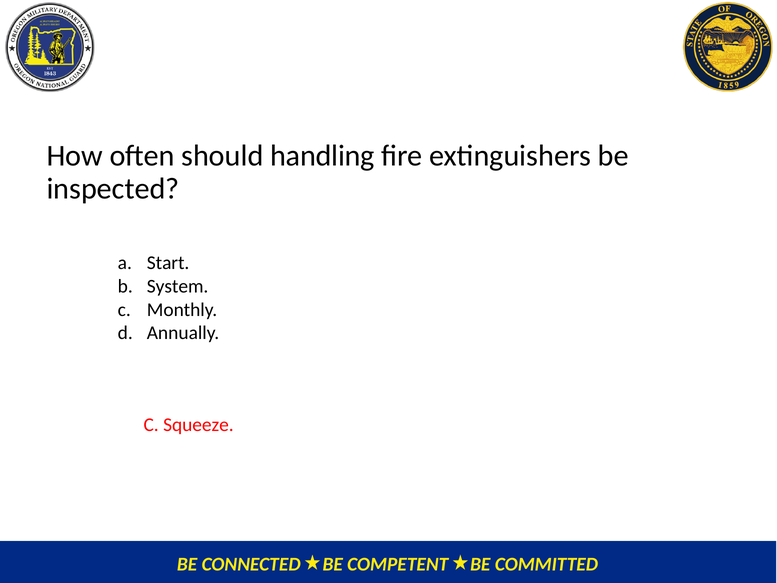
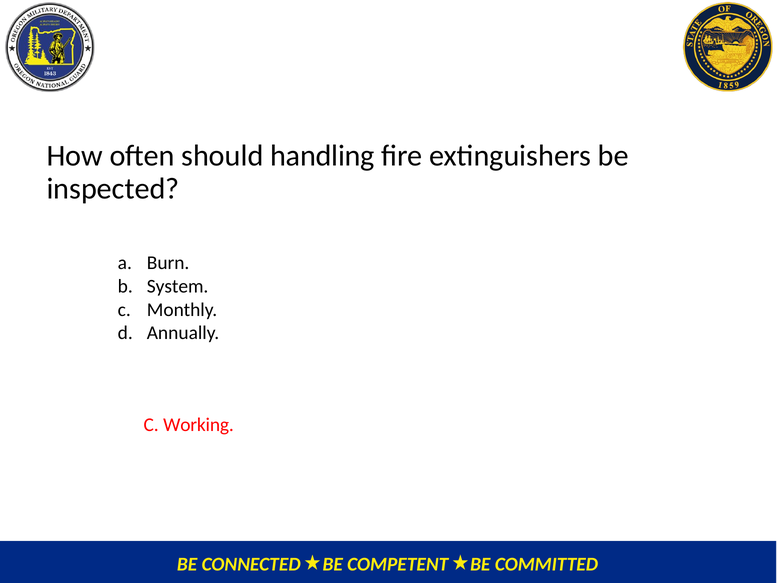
Start: Start -> Burn (168, 263)
Squeeze: Squeeze -> Working (198, 425)
